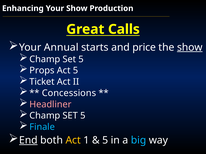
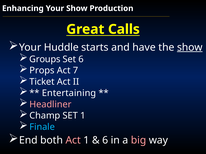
Annual: Annual -> Huddle (61, 47)
price: price -> have (144, 47)
Champ: Champ -> Groups (45, 59)
5: 5 -> 6 (81, 59)
Act 5: 5 -> 7 (76, 71)
Concessions: Concessions -> Entertaining (69, 93)
5: 5 -> 1 (83, 116)
End underline: present -> none (28, 141)
Act colour: yellow -> pink (73, 141)
5: 5 -> 6 (105, 141)
big colour: light blue -> pink (139, 141)
